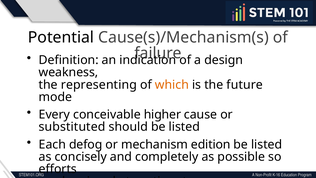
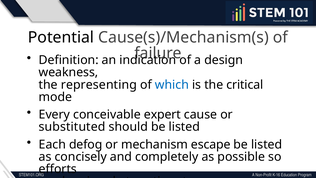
which colour: orange -> blue (172, 85)
future: future -> critical (245, 85)
higher: higher -> expert (162, 114)
edition: edition -> escape (211, 144)
